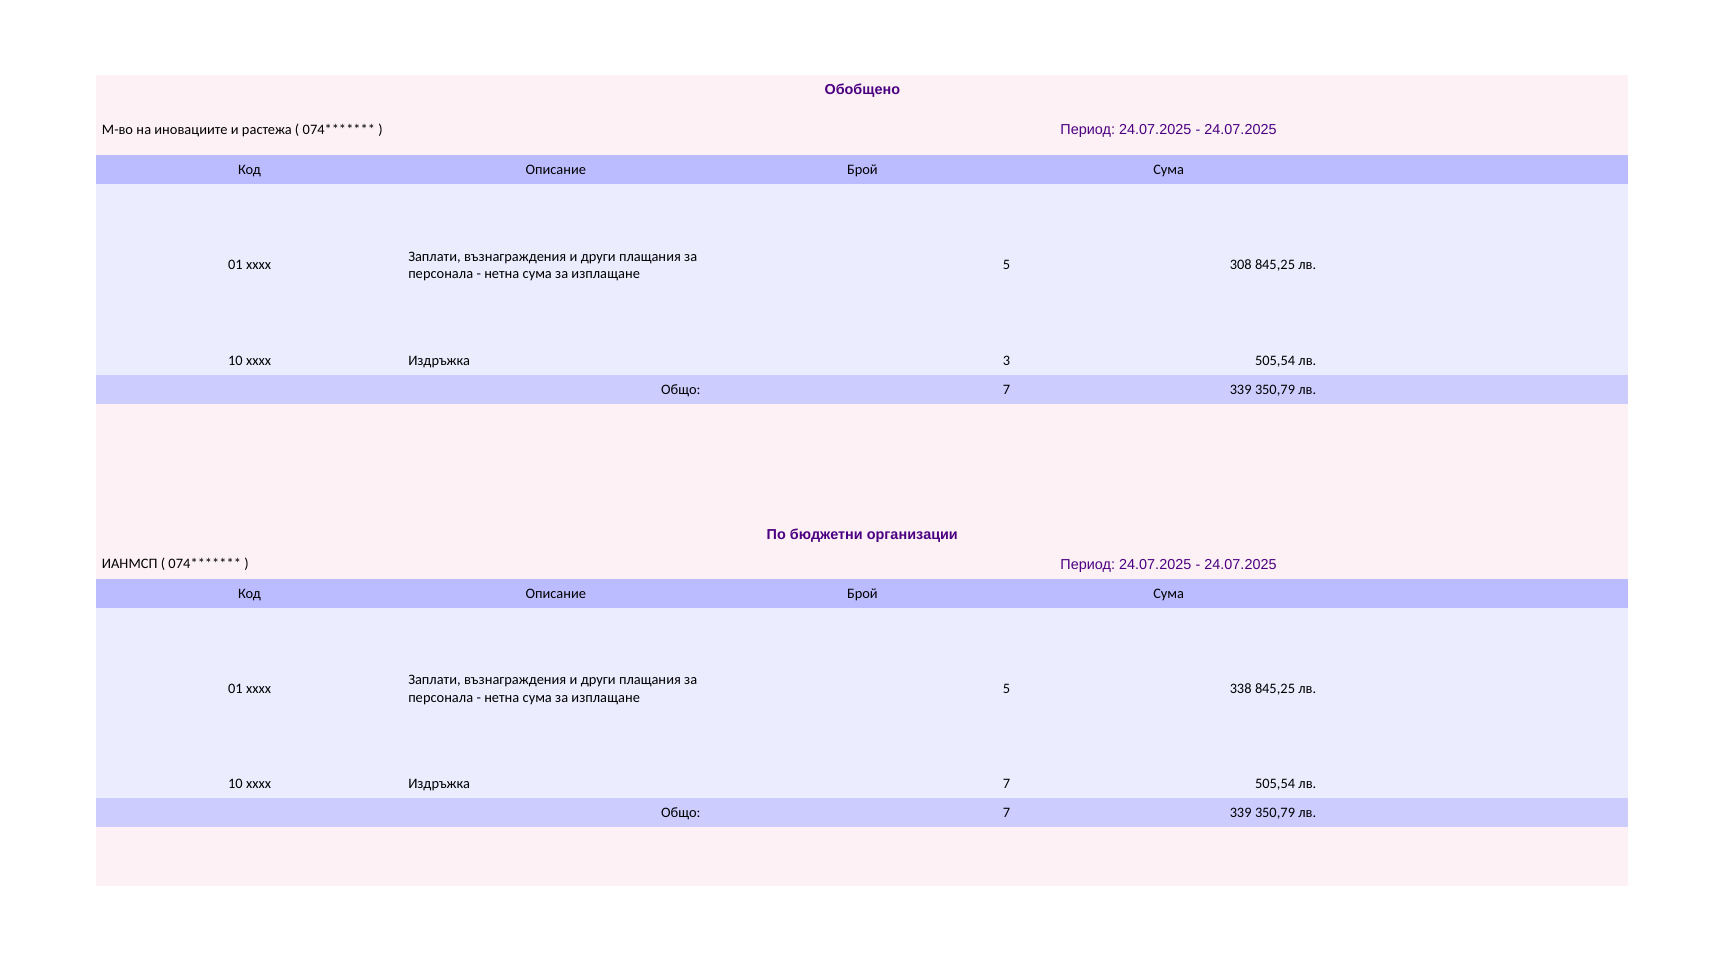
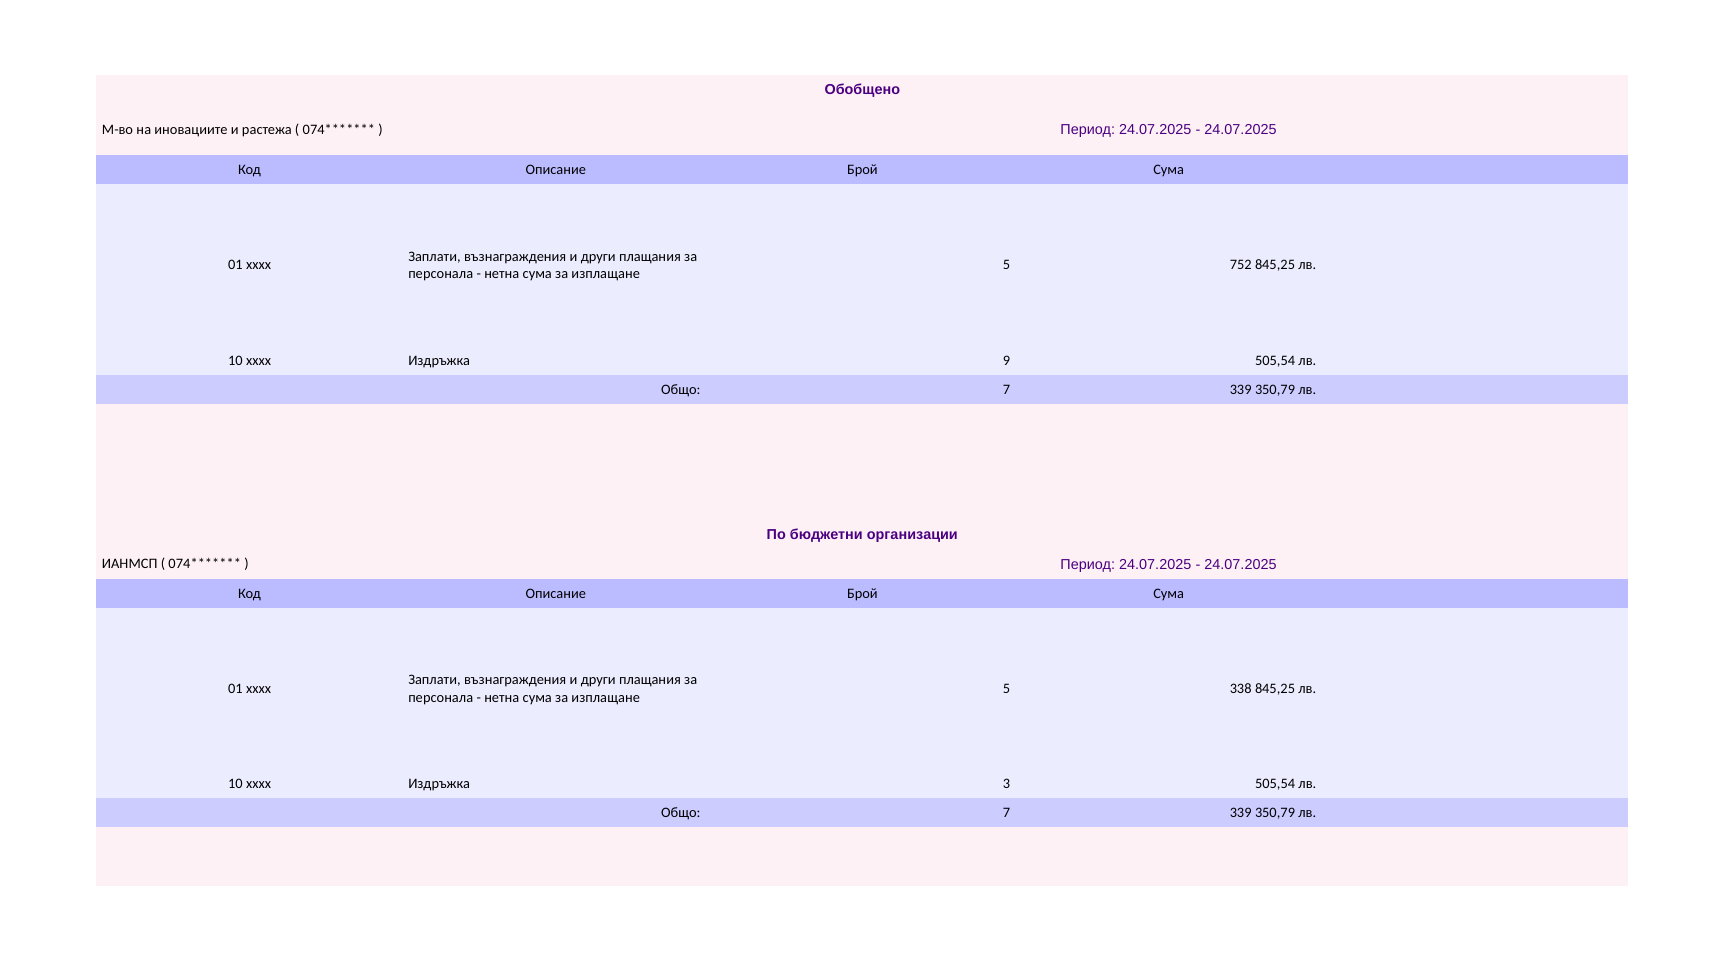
308: 308 -> 752 (1241, 265)
3: 3 -> 9 (1007, 360)
Издръжка 7: 7 -> 3 (1007, 784)
